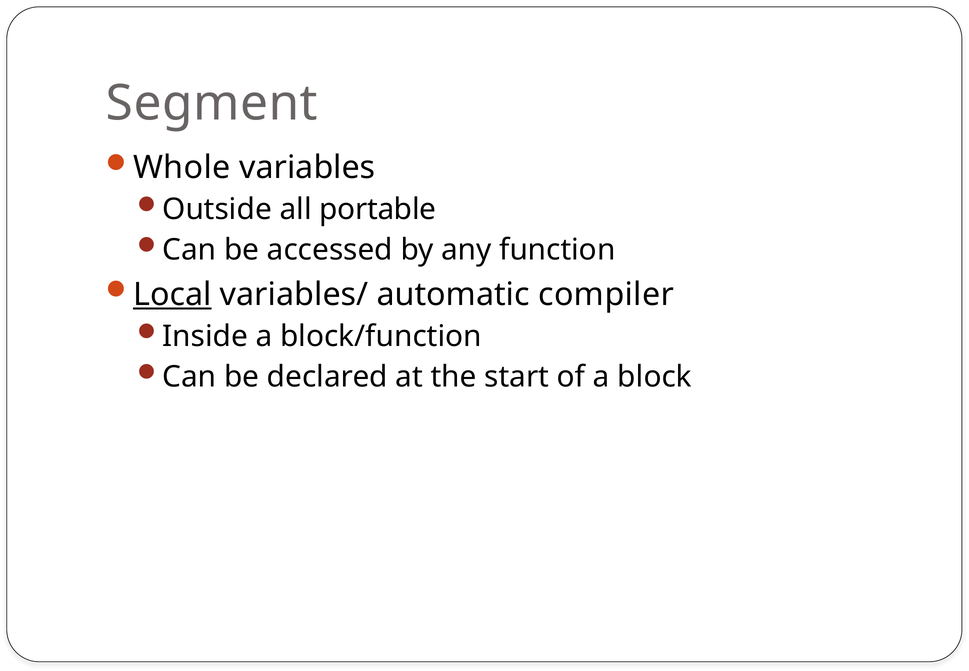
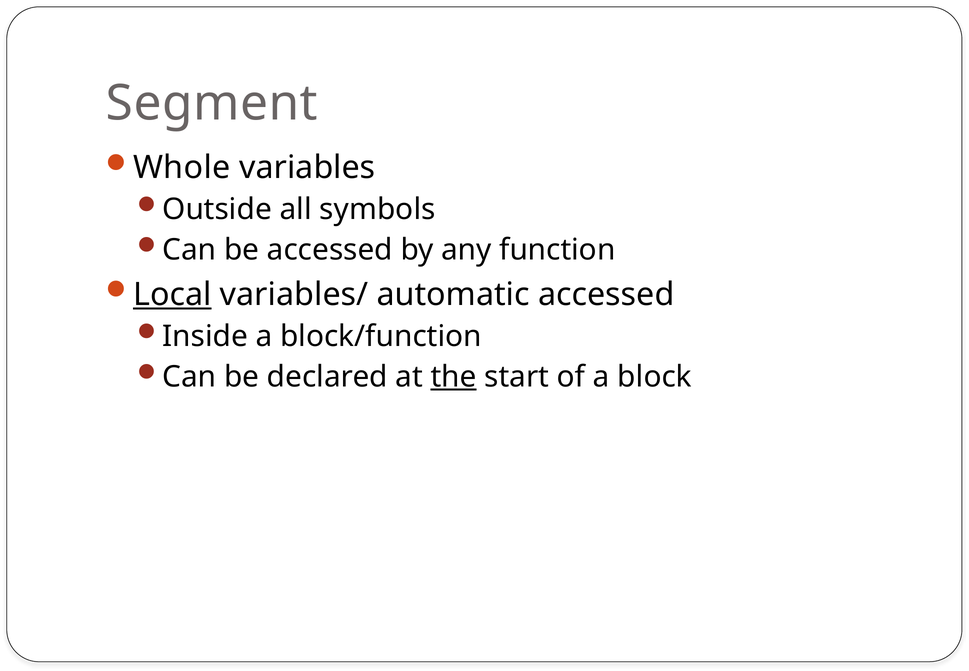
portable: portable -> symbols (378, 209)
automatic compiler: compiler -> accessed (606, 295)
the underline: none -> present (454, 377)
